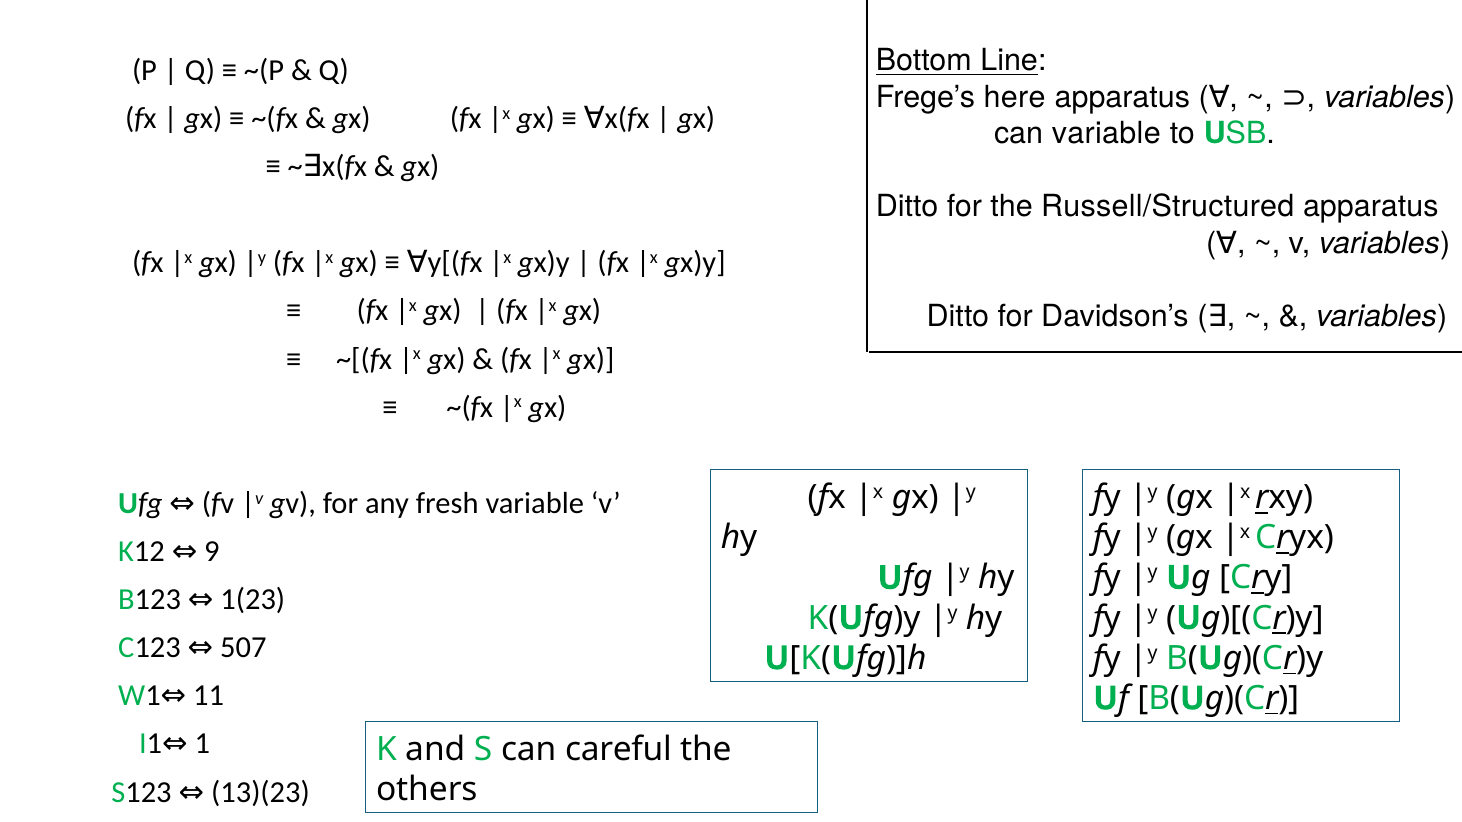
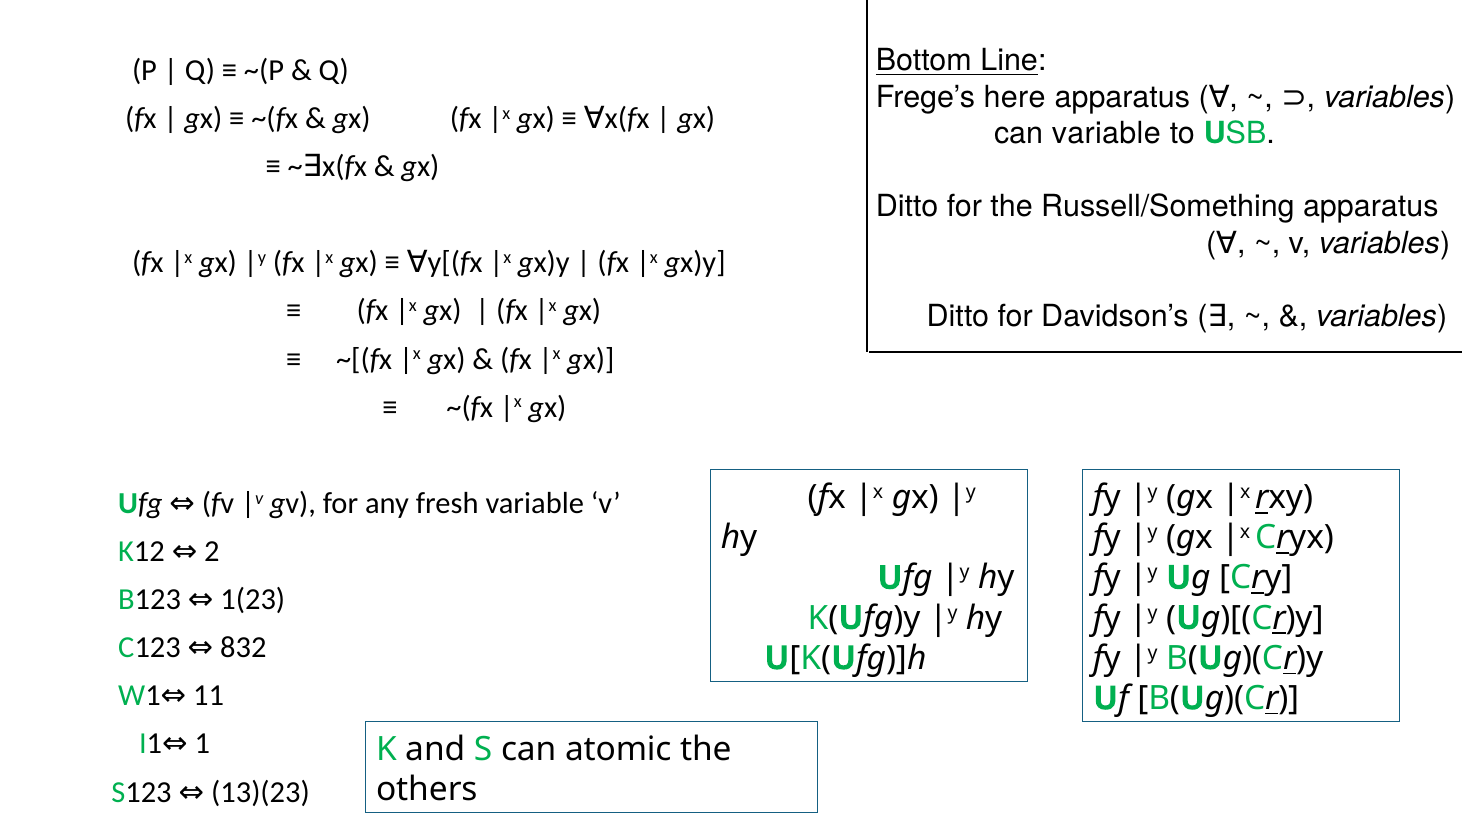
Russell/Structured: Russell/Structured -> Russell/Something (1168, 207)
9: 9 -> 2 (212, 552)
507: 507 -> 832 (243, 648)
careful: careful -> atomic (618, 750)
